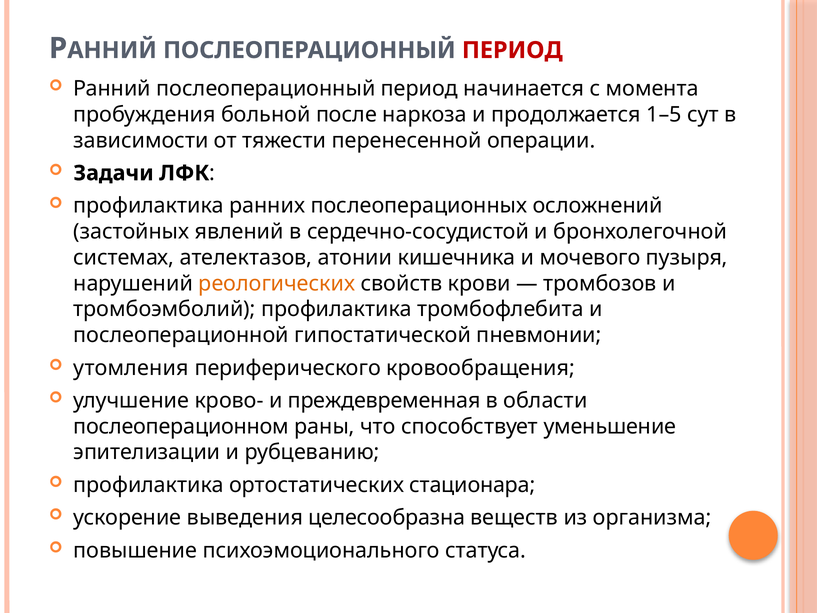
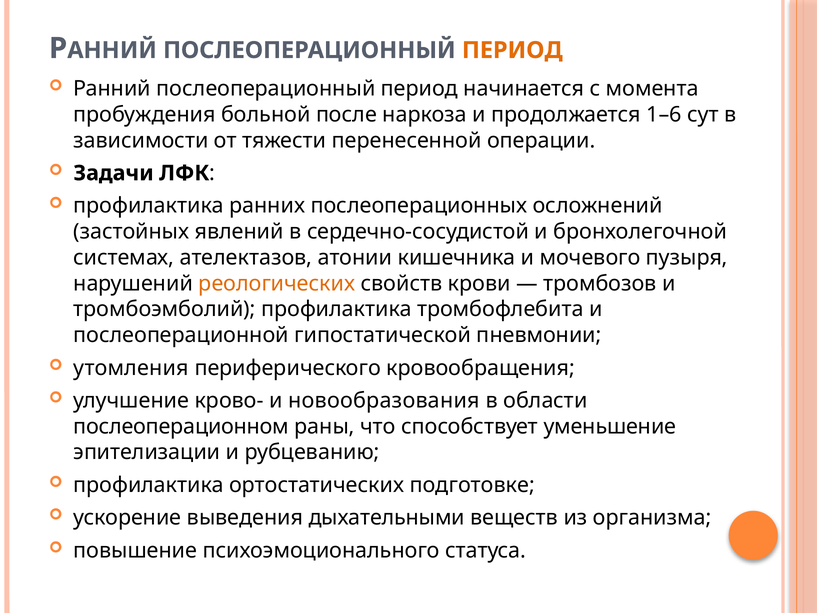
ПЕРИОД colour: red -> orange (512, 50)
1–5: 1–5 -> 1–6 (664, 115)
преждевременная: преждевременная -> новообразования (384, 400)
стационара: стационара -> подготовке (472, 485)
целесообразна: целесообразна -> дыхательными (387, 518)
